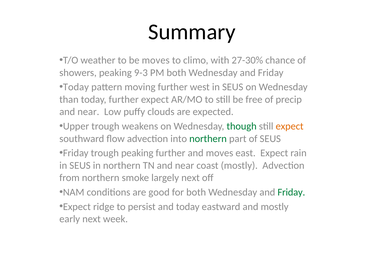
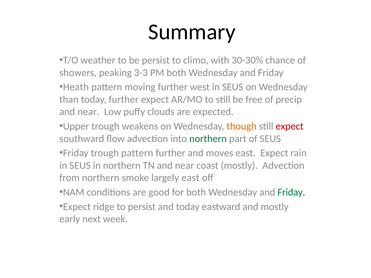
be moves: moves -> persist (156, 60)
27-30%: 27-30% -> 30-30% (247, 60)
9-3: 9-3 -> 3-3 (141, 73)
Today: Today -> Heath (76, 87)
though colour: green -> orange (242, 126)
expect colour: orange -> red (290, 126)
trough peaking: peaking -> pattern (137, 153)
largely next: next -> east (190, 178)
